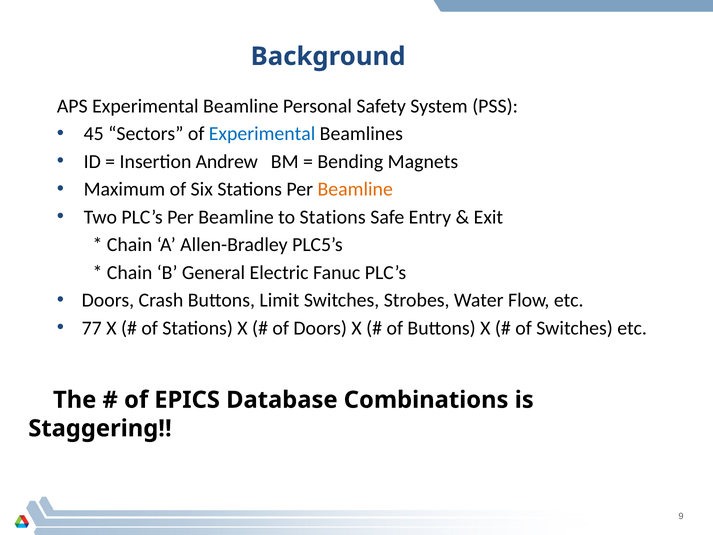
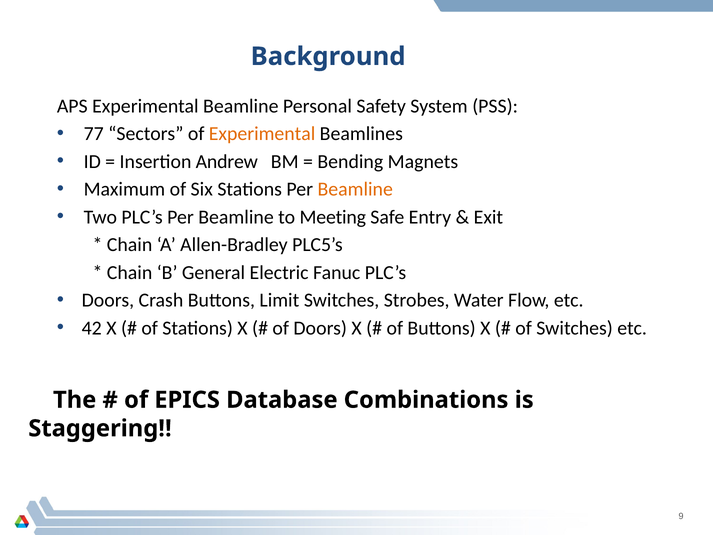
45: 45 -> 77 (94, 134)
Experimental colour: blue -> orange (262, 134)
to Stations: Stations -> Meeting (333, 217)
77: 77 -> 42 (92, 328)
